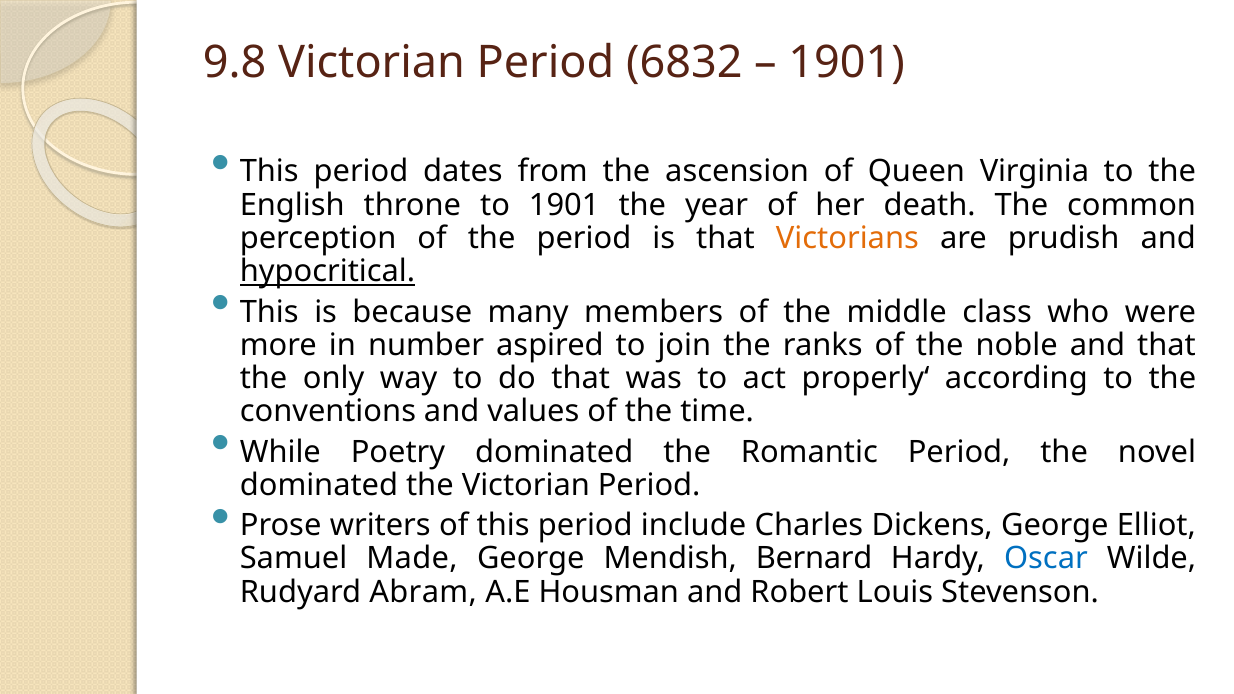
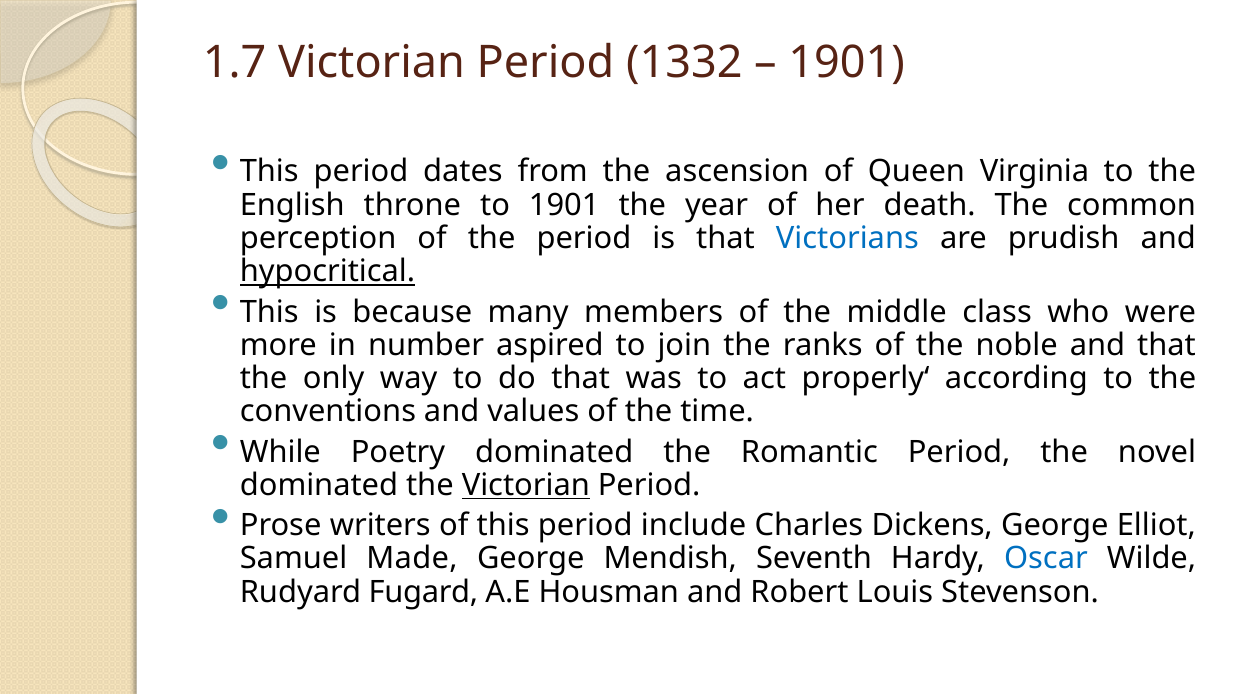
9.8: 9.8 -> 1.7 (235, 62)
6832: 6832 -> 1332 (684, 62)
Victorians colour: orange -> blue (847, 238)
Victorian underline: none -> present (526, 485)
Bernard: Bernard -> Seventh (814, 559)
Abram: Abram -> Fugard (423, 592)
